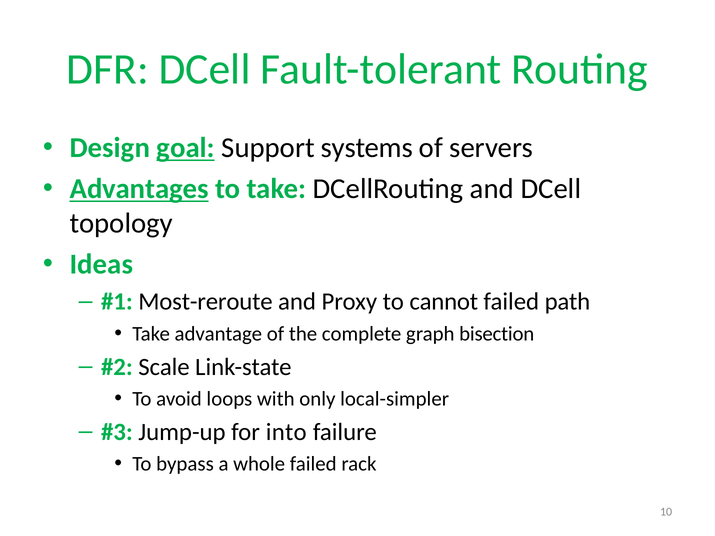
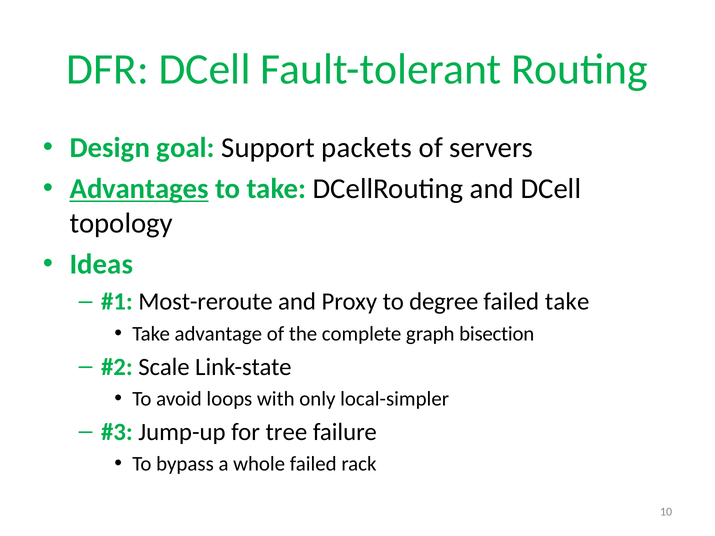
goal underline: present -> none (186, 148)
systems: systems -> packets (367, 148)
cannot: cannot -> degree (444, 302)
failed path: path -> take (567, 302)
into: into -> tree (286, 432)
